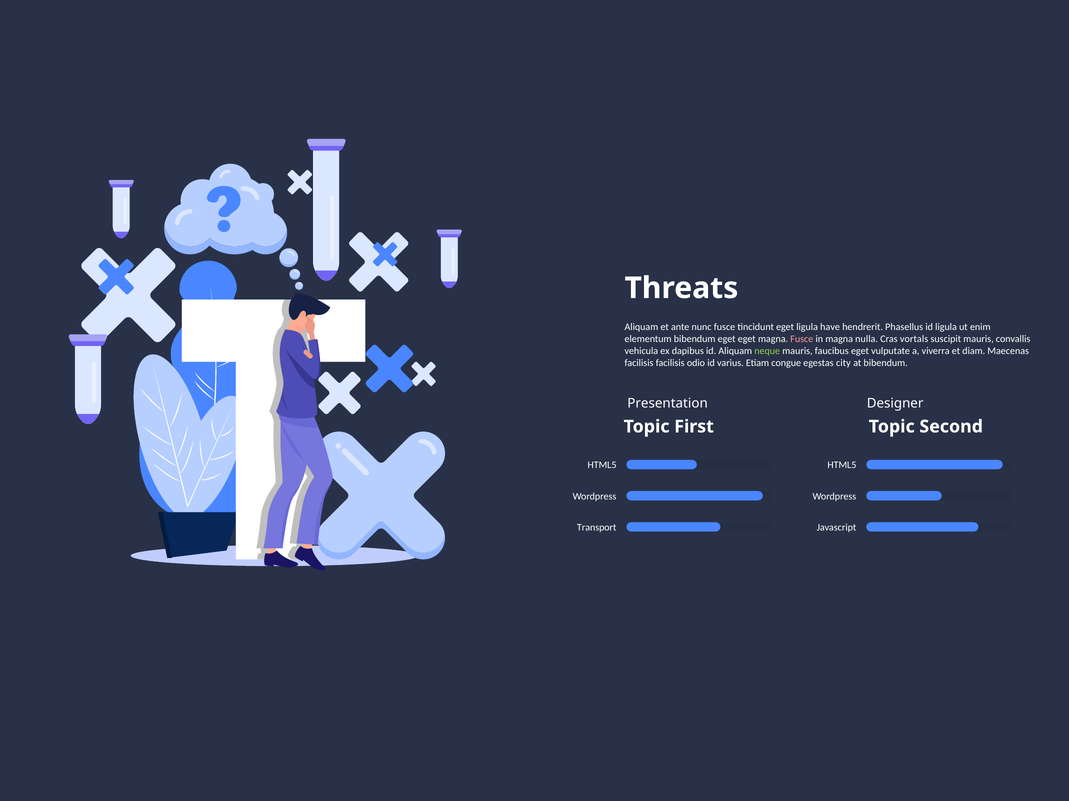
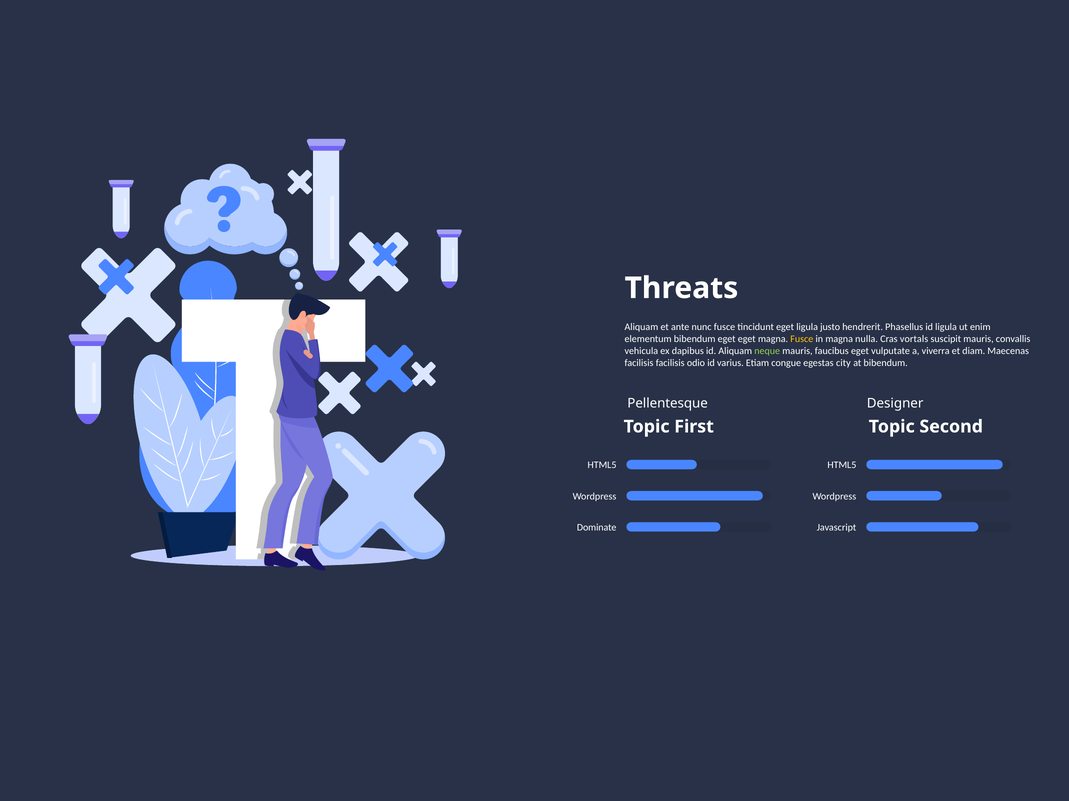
have: have -> justo (830, 327)
Fusce colour: pink -> yellow (802, 339)
Presentation: Presentation -> Pellentesque (668, 404)
Transport: Transport -> Dominate (597, 528)
